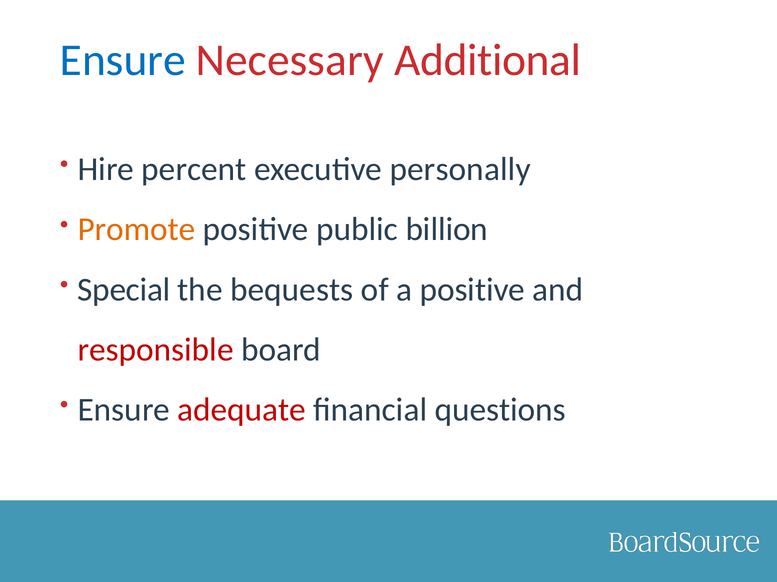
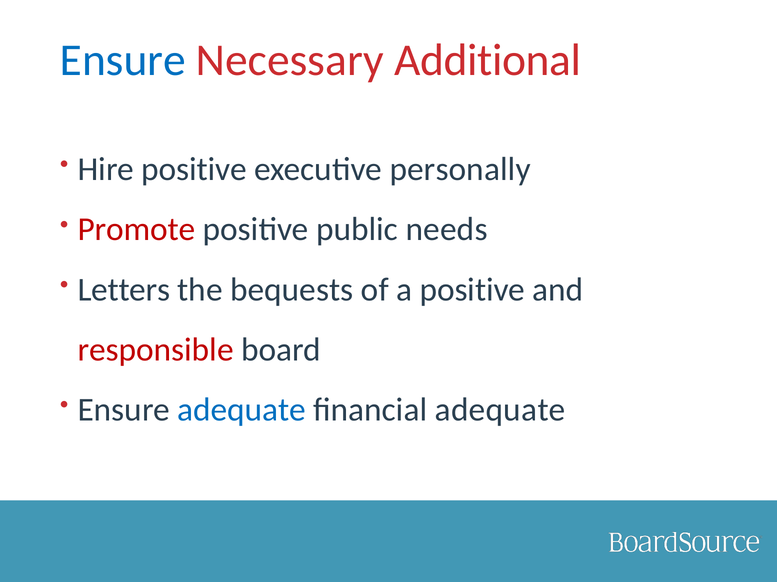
Hire percent: percent -> positive (194, 170)
Promote colour: orange -> red (136, 230)
billion: billion -> needs (447, 230)
Special: Special -> Letters (124, 290)
adequate colour: red -> blue (242, 410)
financial questions: questions -> adequate (500, 410)
